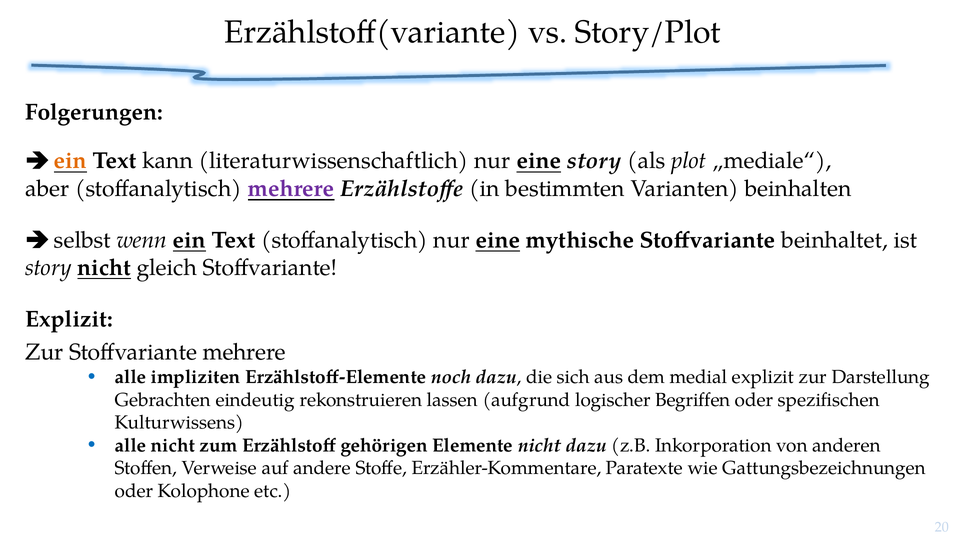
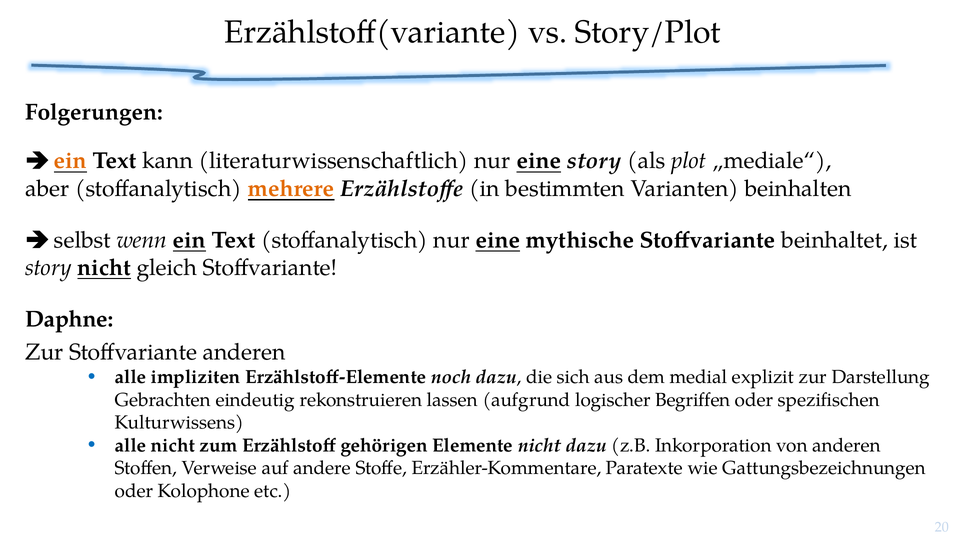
mehrere colour: purple -> orange (291, 189)
Explizit: Explizit -> Daphne (69, 319)
Stoffvariante mehrere: mehrere -> anderen (244, 352)
